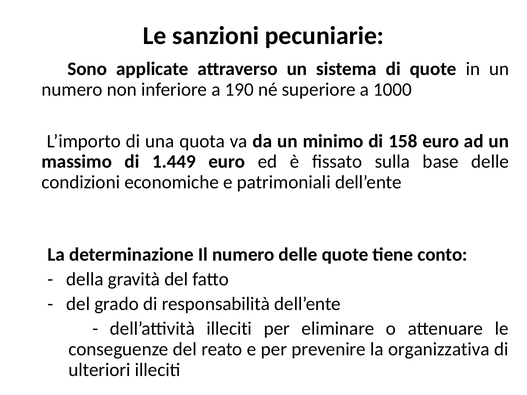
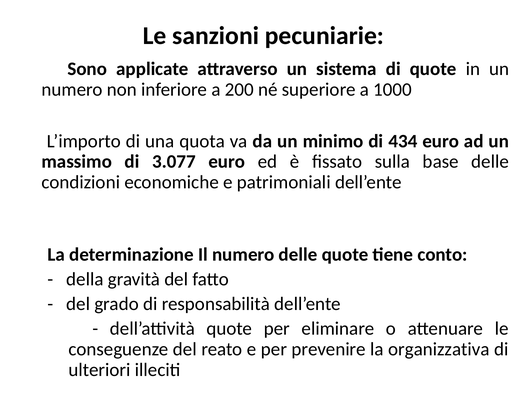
190: 190 -> 200 (239, 89)
158: 158 -> 434 (403, 141)
1.449: 1.449 -> 3.077 (174, 162)
dell’attività illeciti: illeciti -> quote (229, 329)
